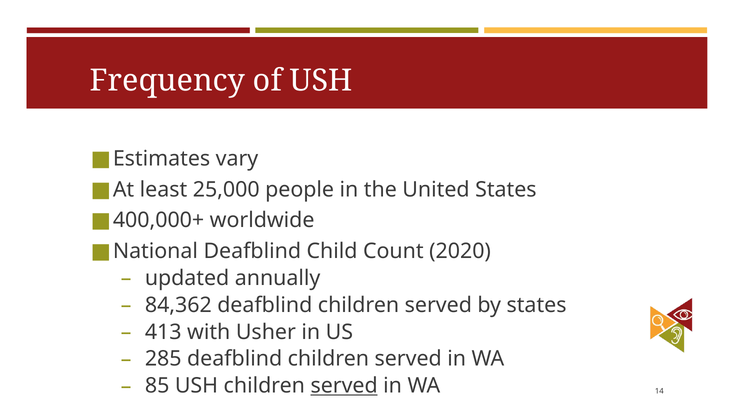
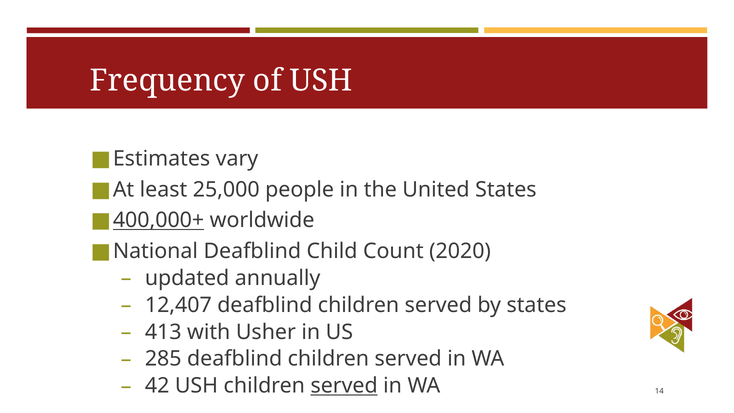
400,000+ underline: none -> present (159, 220)
84,362: 84,362 -> 12,407 (178, 305)
85: 85 -> 42 (157, 386)
